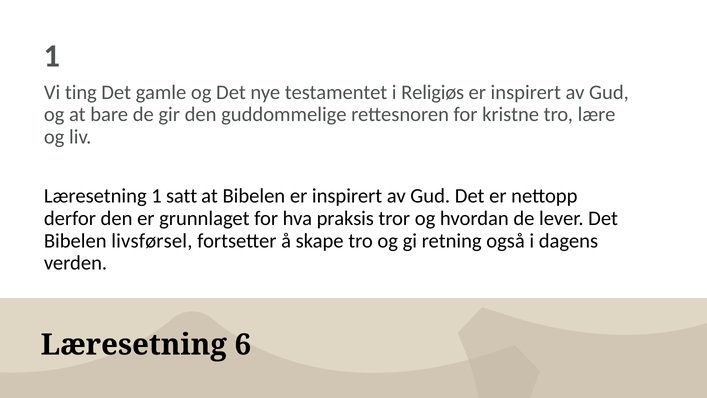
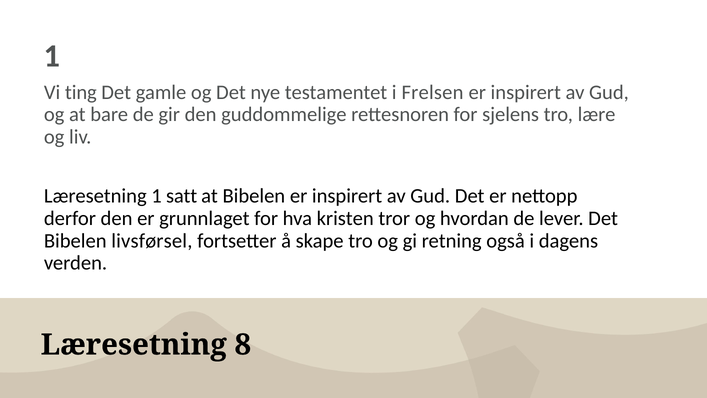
Religiøs: Religiøs -> Frelsen (433, 92)
kristne: kristne -> sjelens (511, 114)
praksis: praksis -> kristen (345, 218)
6: 6 -> 8 (243, 345)
